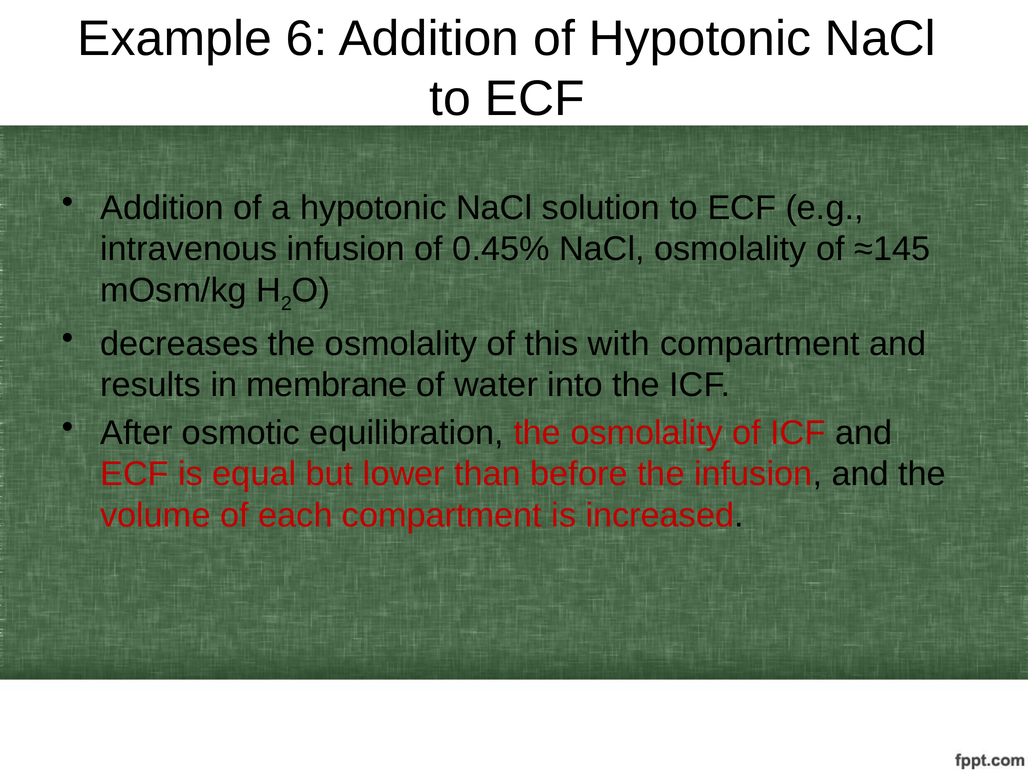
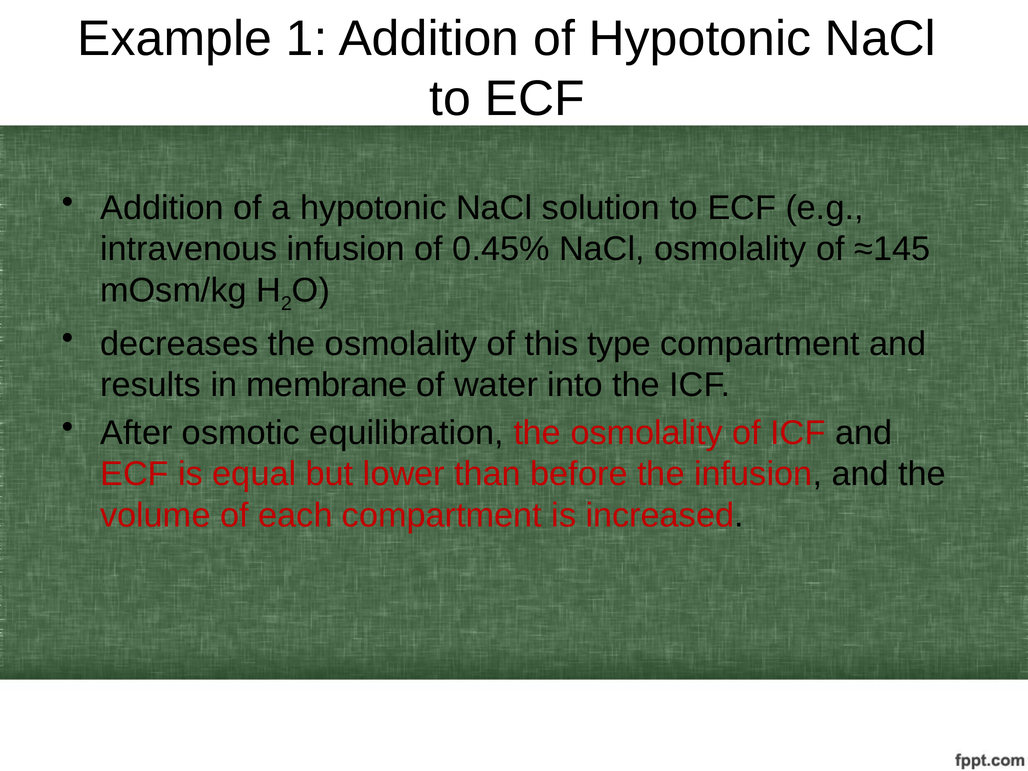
6: 6 -> 1 (307, 39)
with: with -> type (619, 344)
